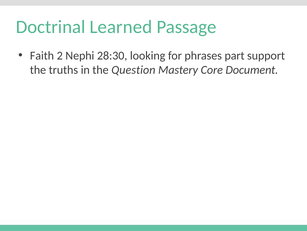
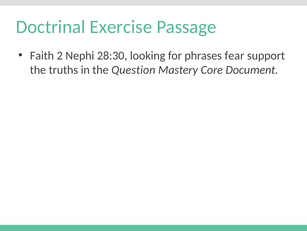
Learned: Learned -> Exercise (121, 27)
part: part -> fear (234, 55)
